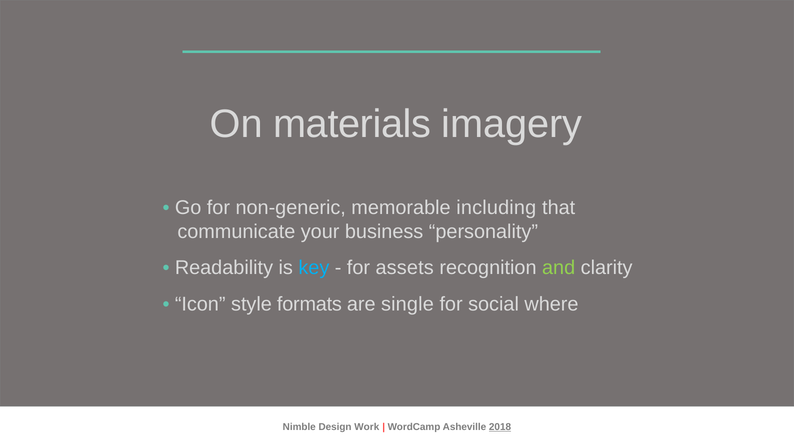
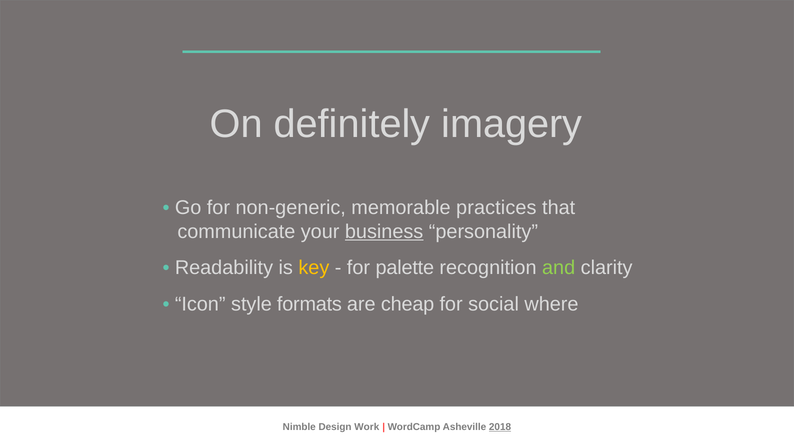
materials: materials -> definitely (352, 124)
including: including -> practices (496, 208)
business underline: none -> present (384, 231)
key colour: light blue -> yellow (314, 268)
assets: assets -> palette (405, 268)
single: single -> cheap (408, 304)
